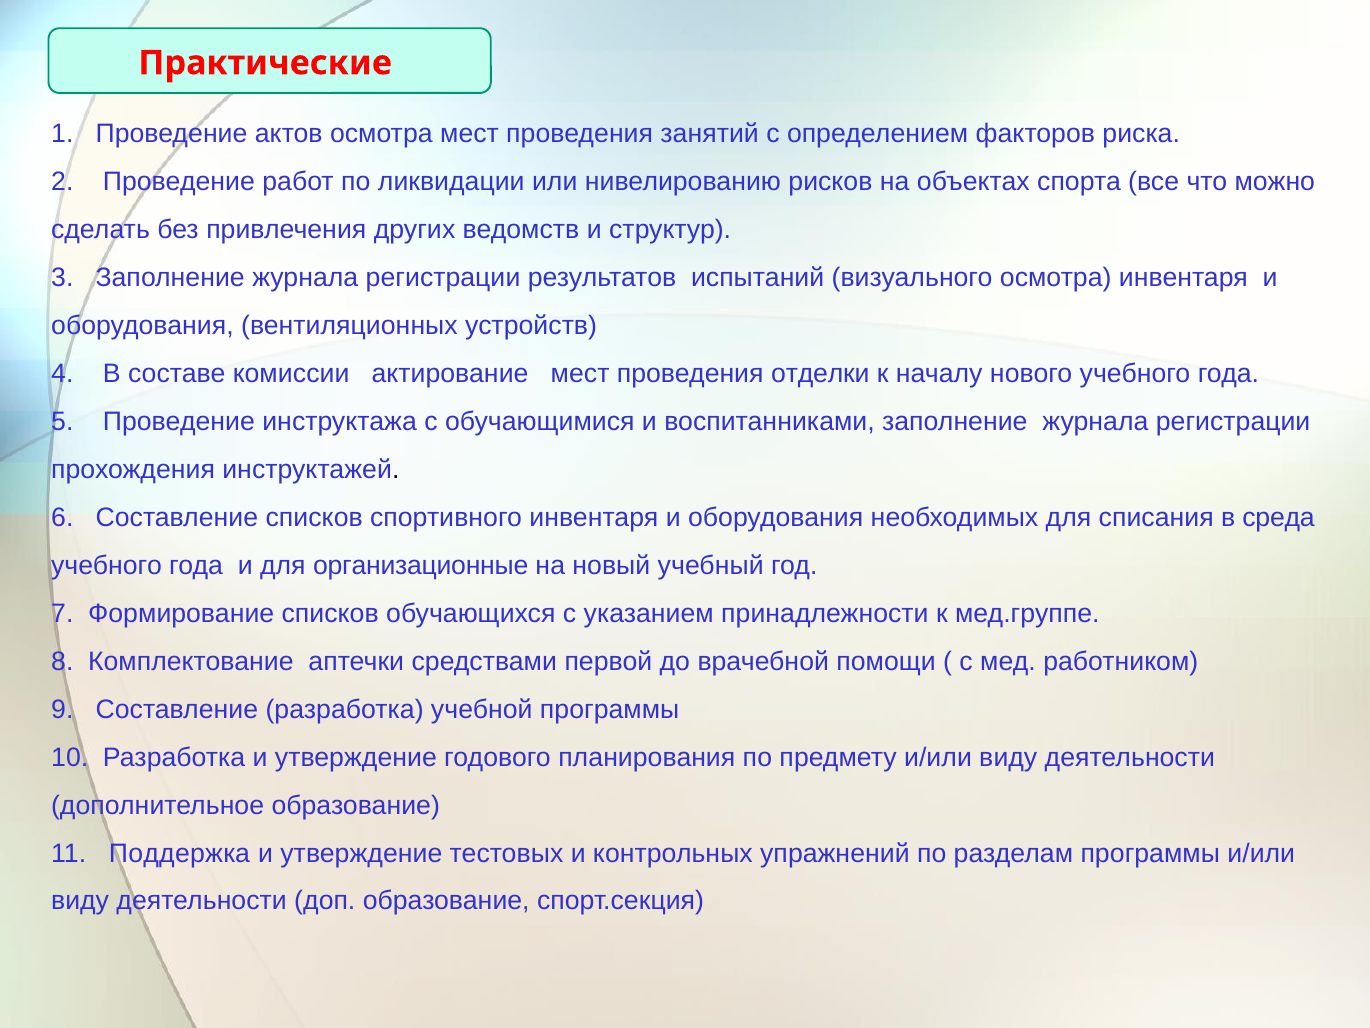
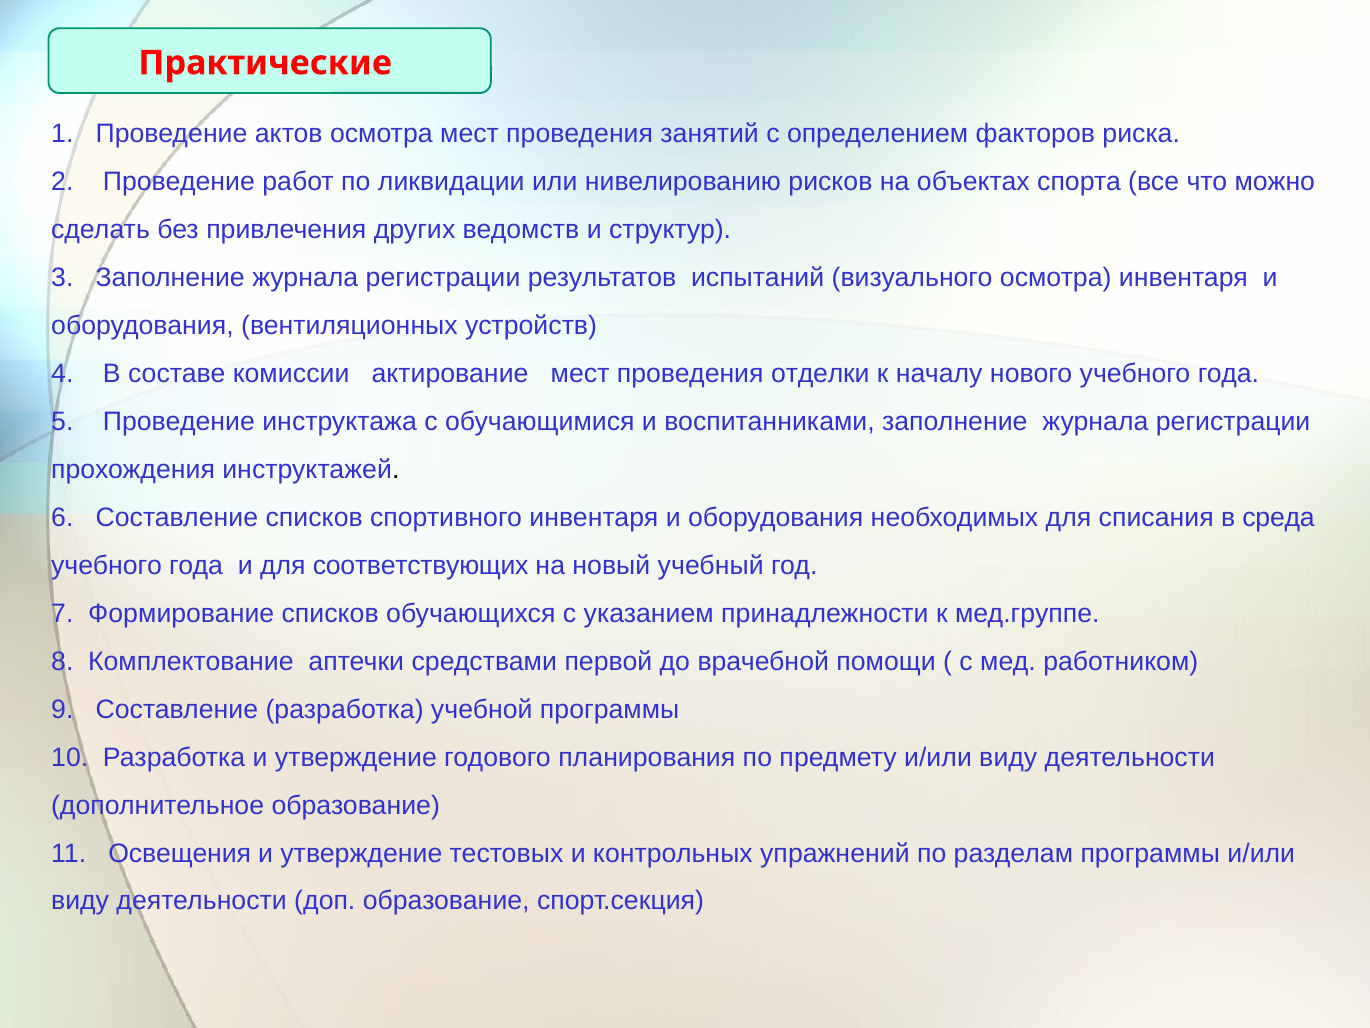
организационные: организационные -> соответствующих (421, 565)
Поддержка: Поддержка -> Освещения (180, 853)
